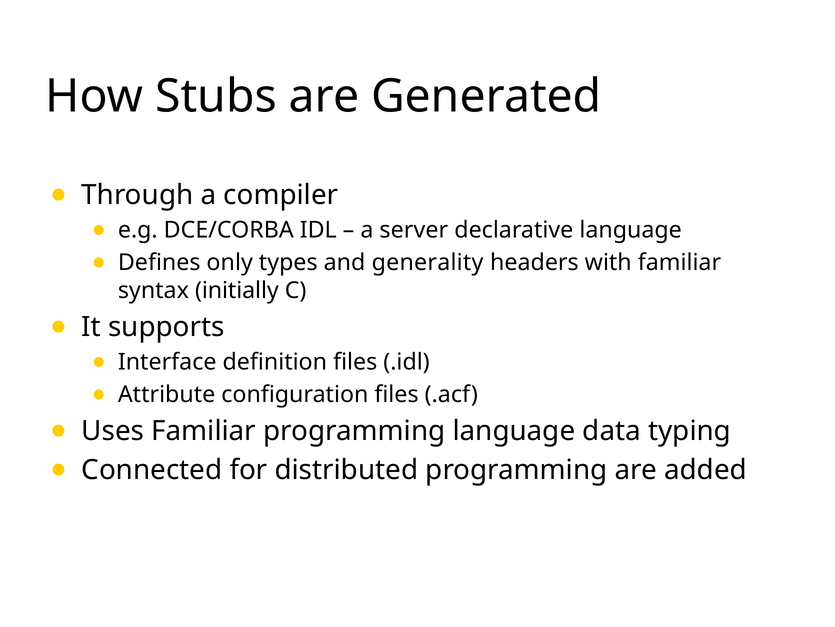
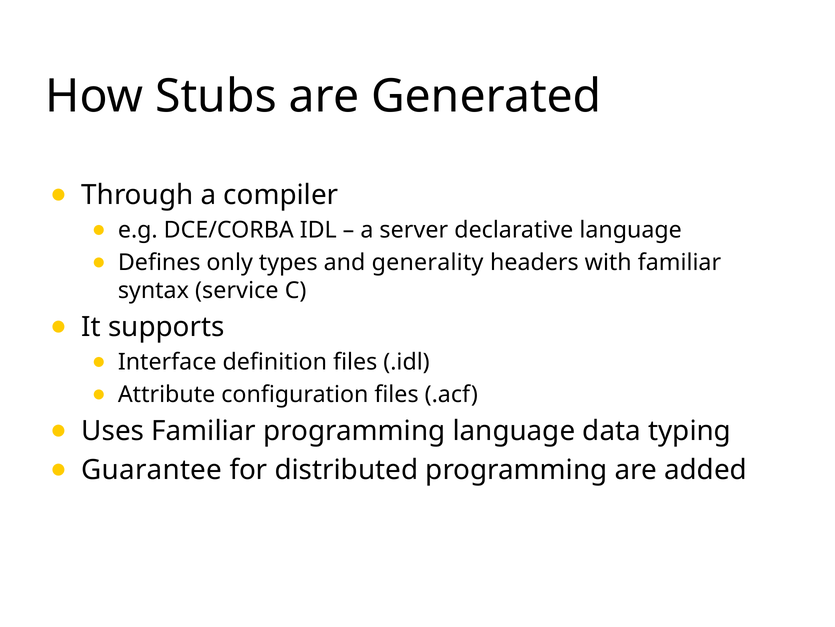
initially: initially -> service (237, 290)
Connected: Connected -> Guarantee (152, 470)
